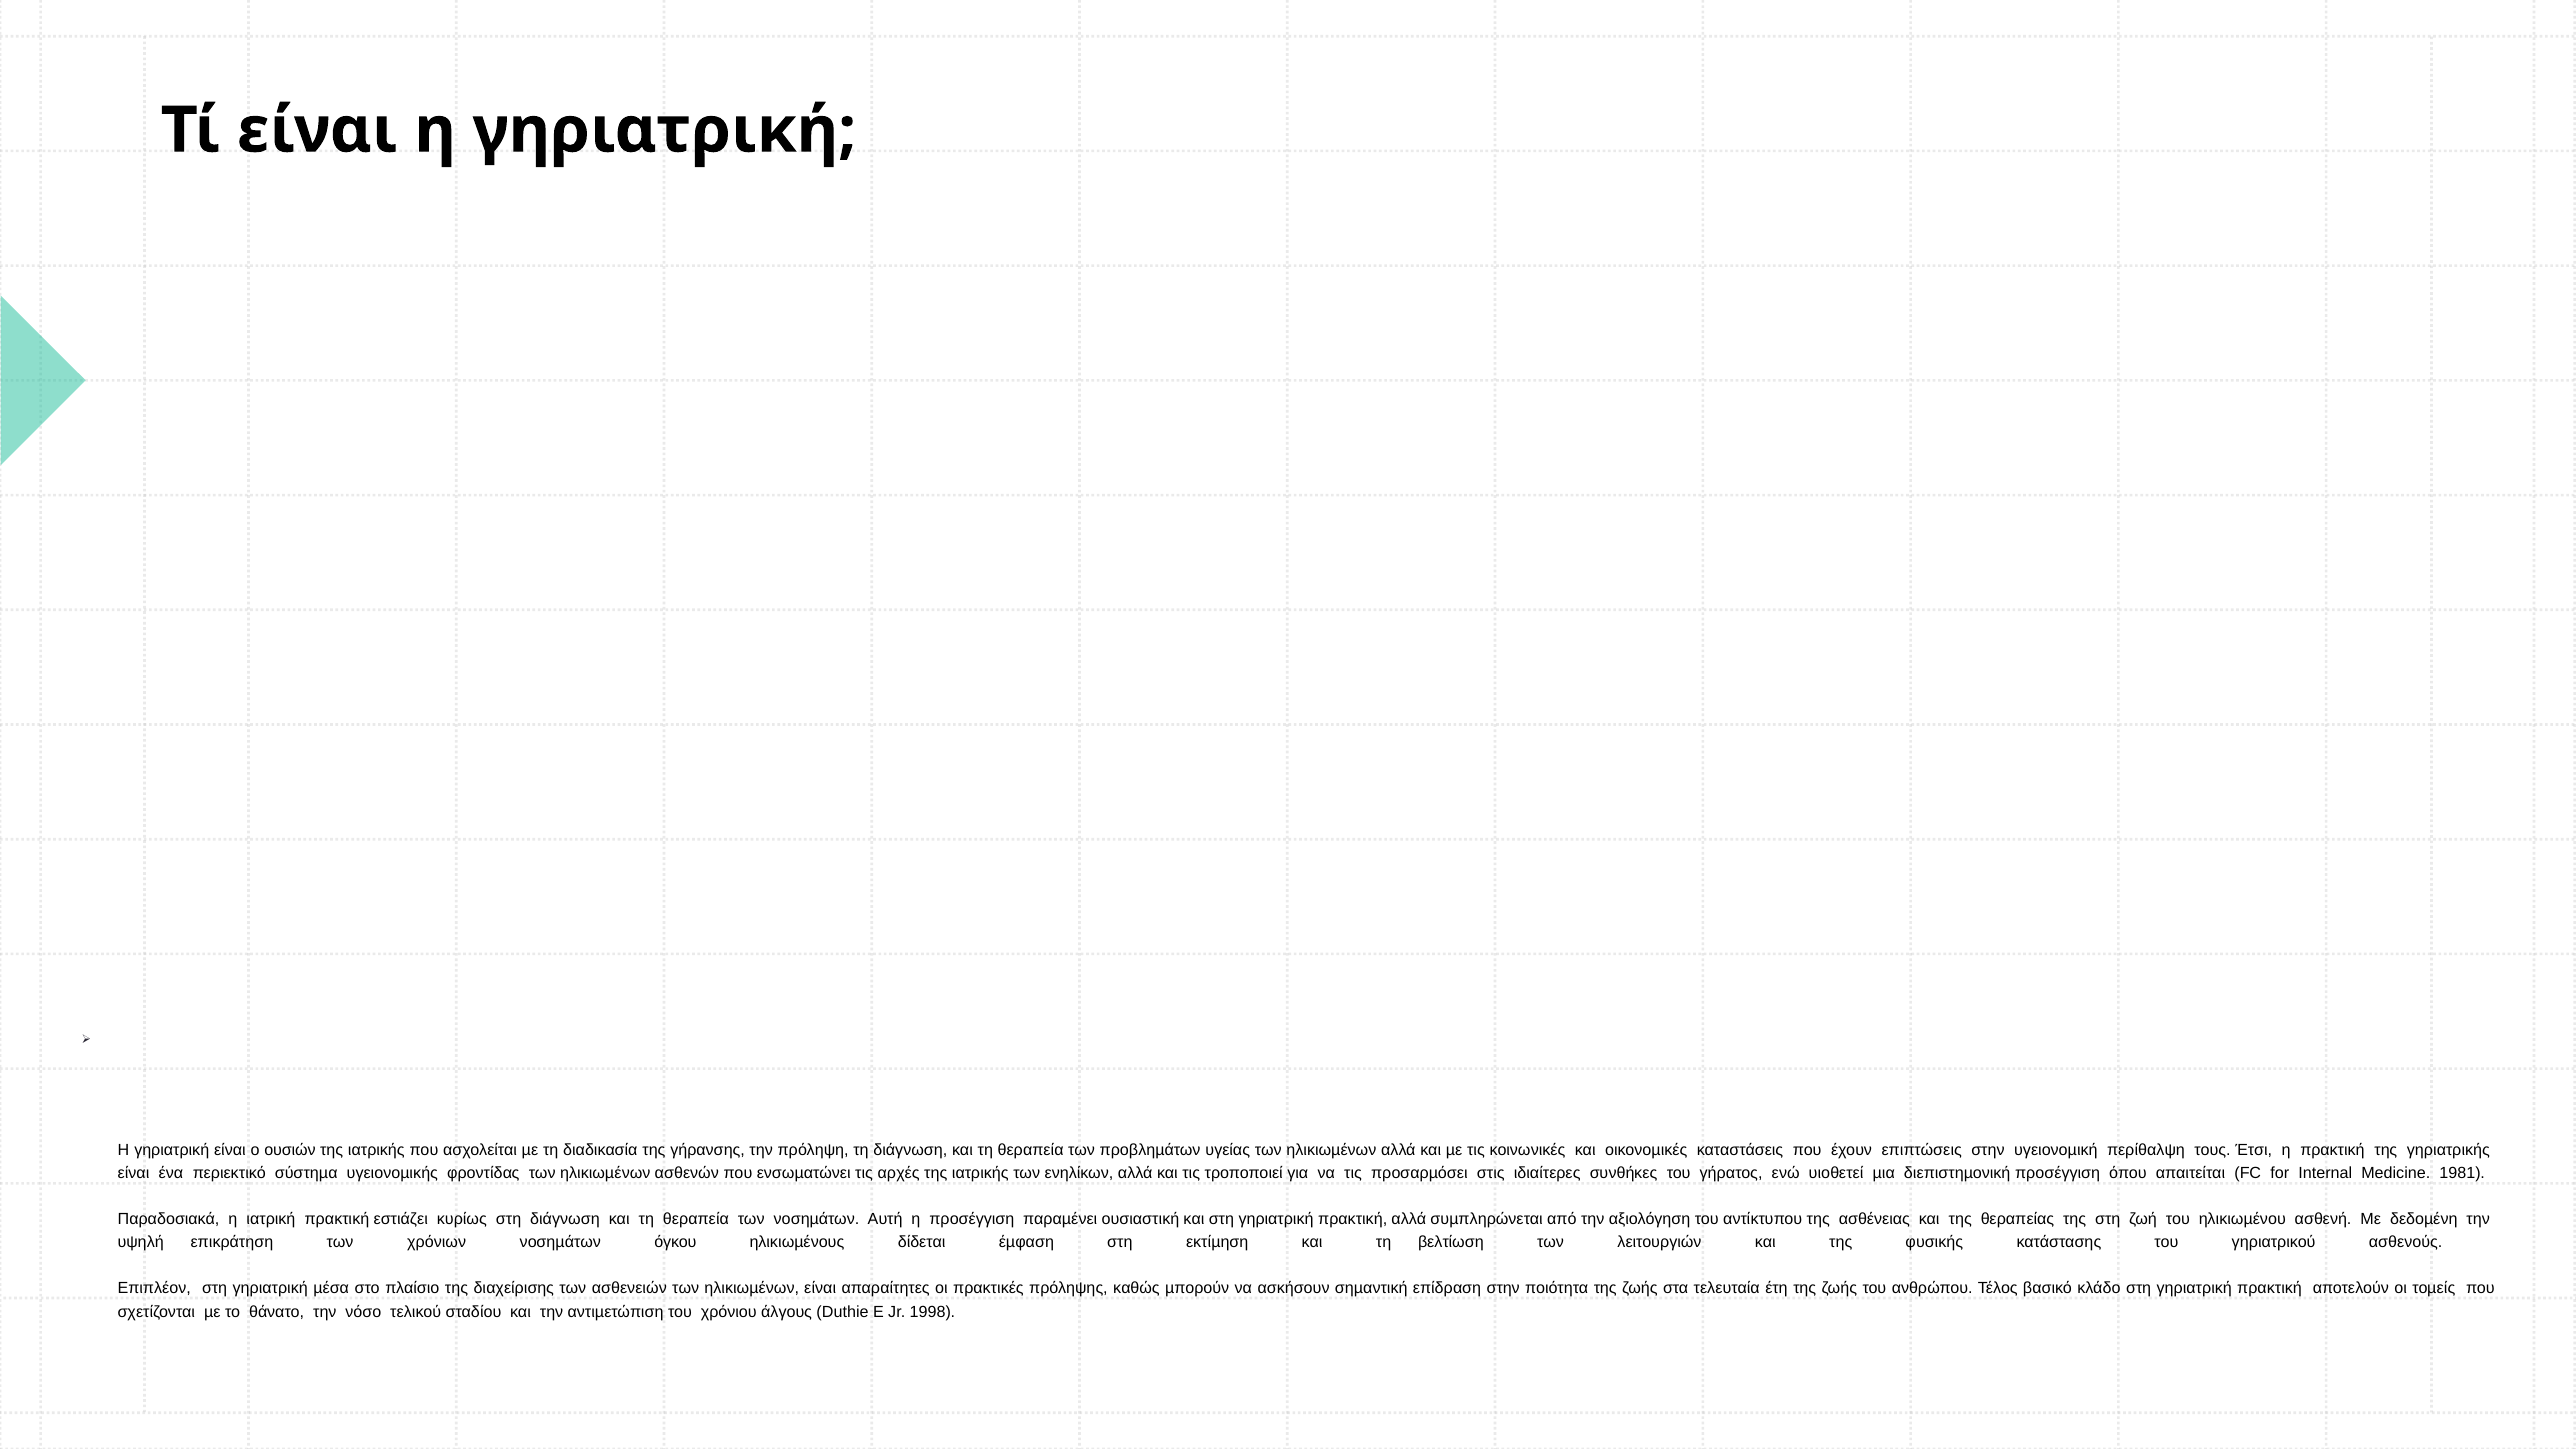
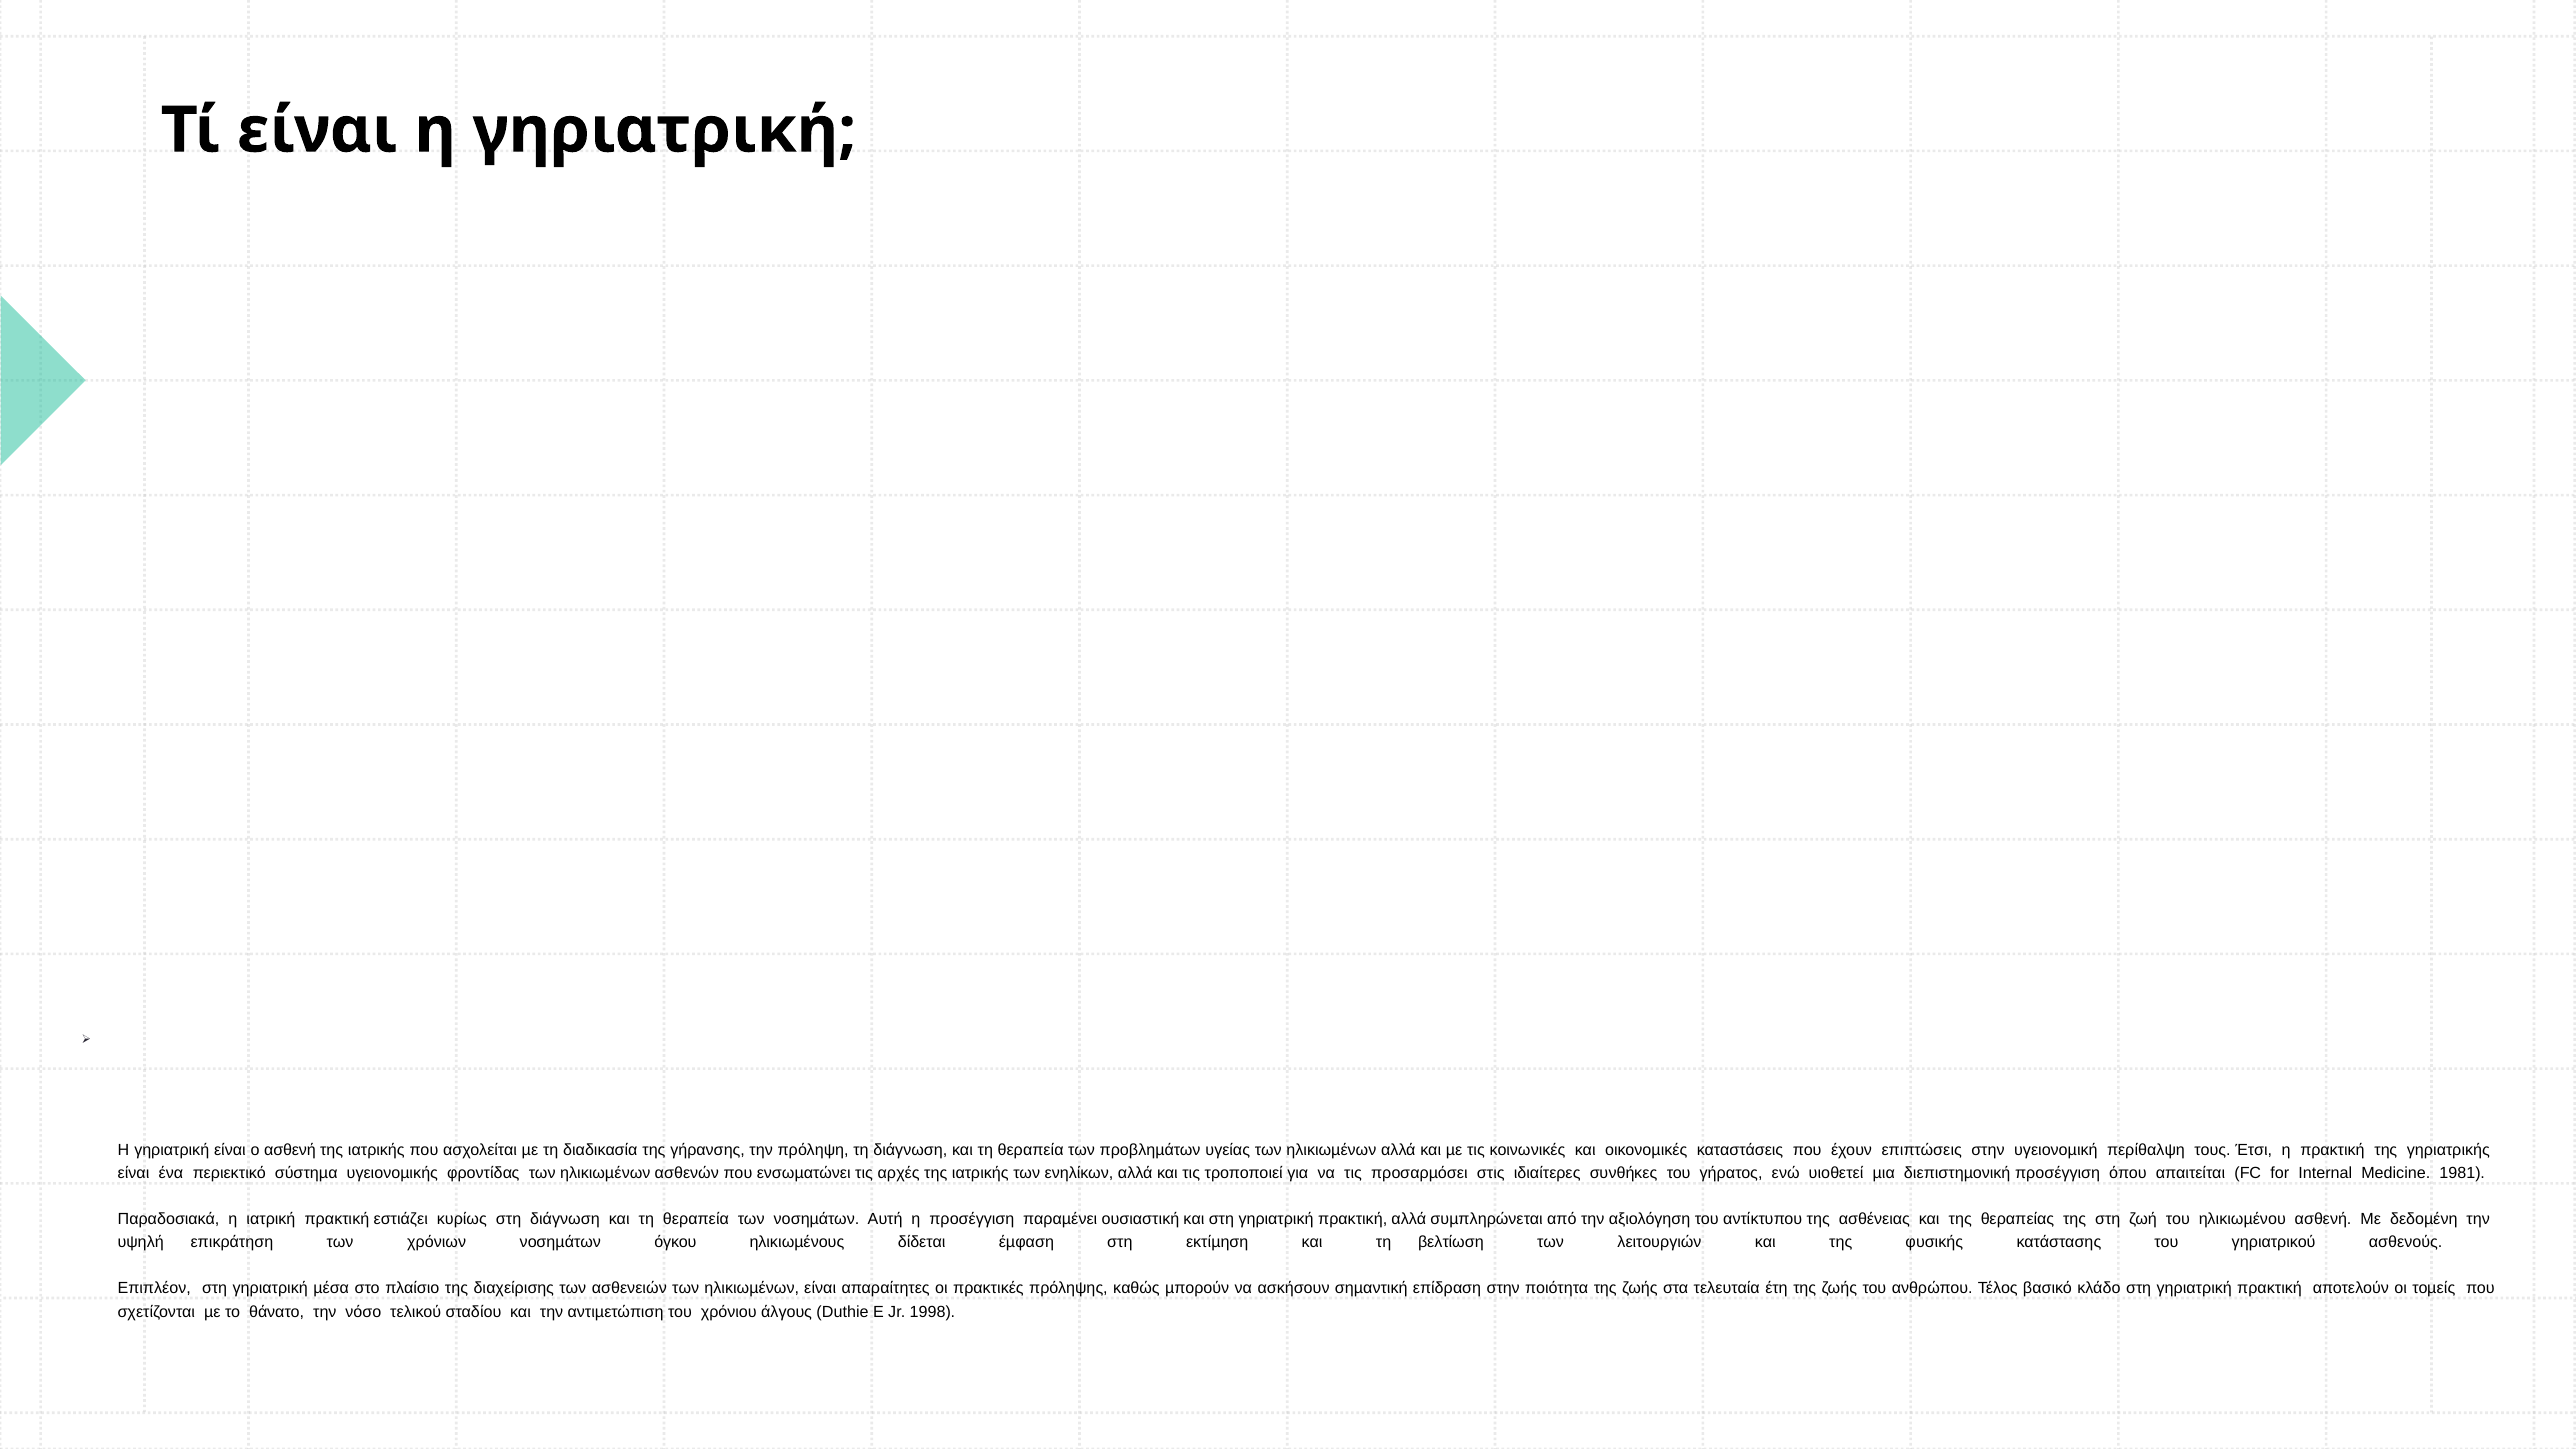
ο ουσιών: ουσιών -> ασθενή (290, 1150)
